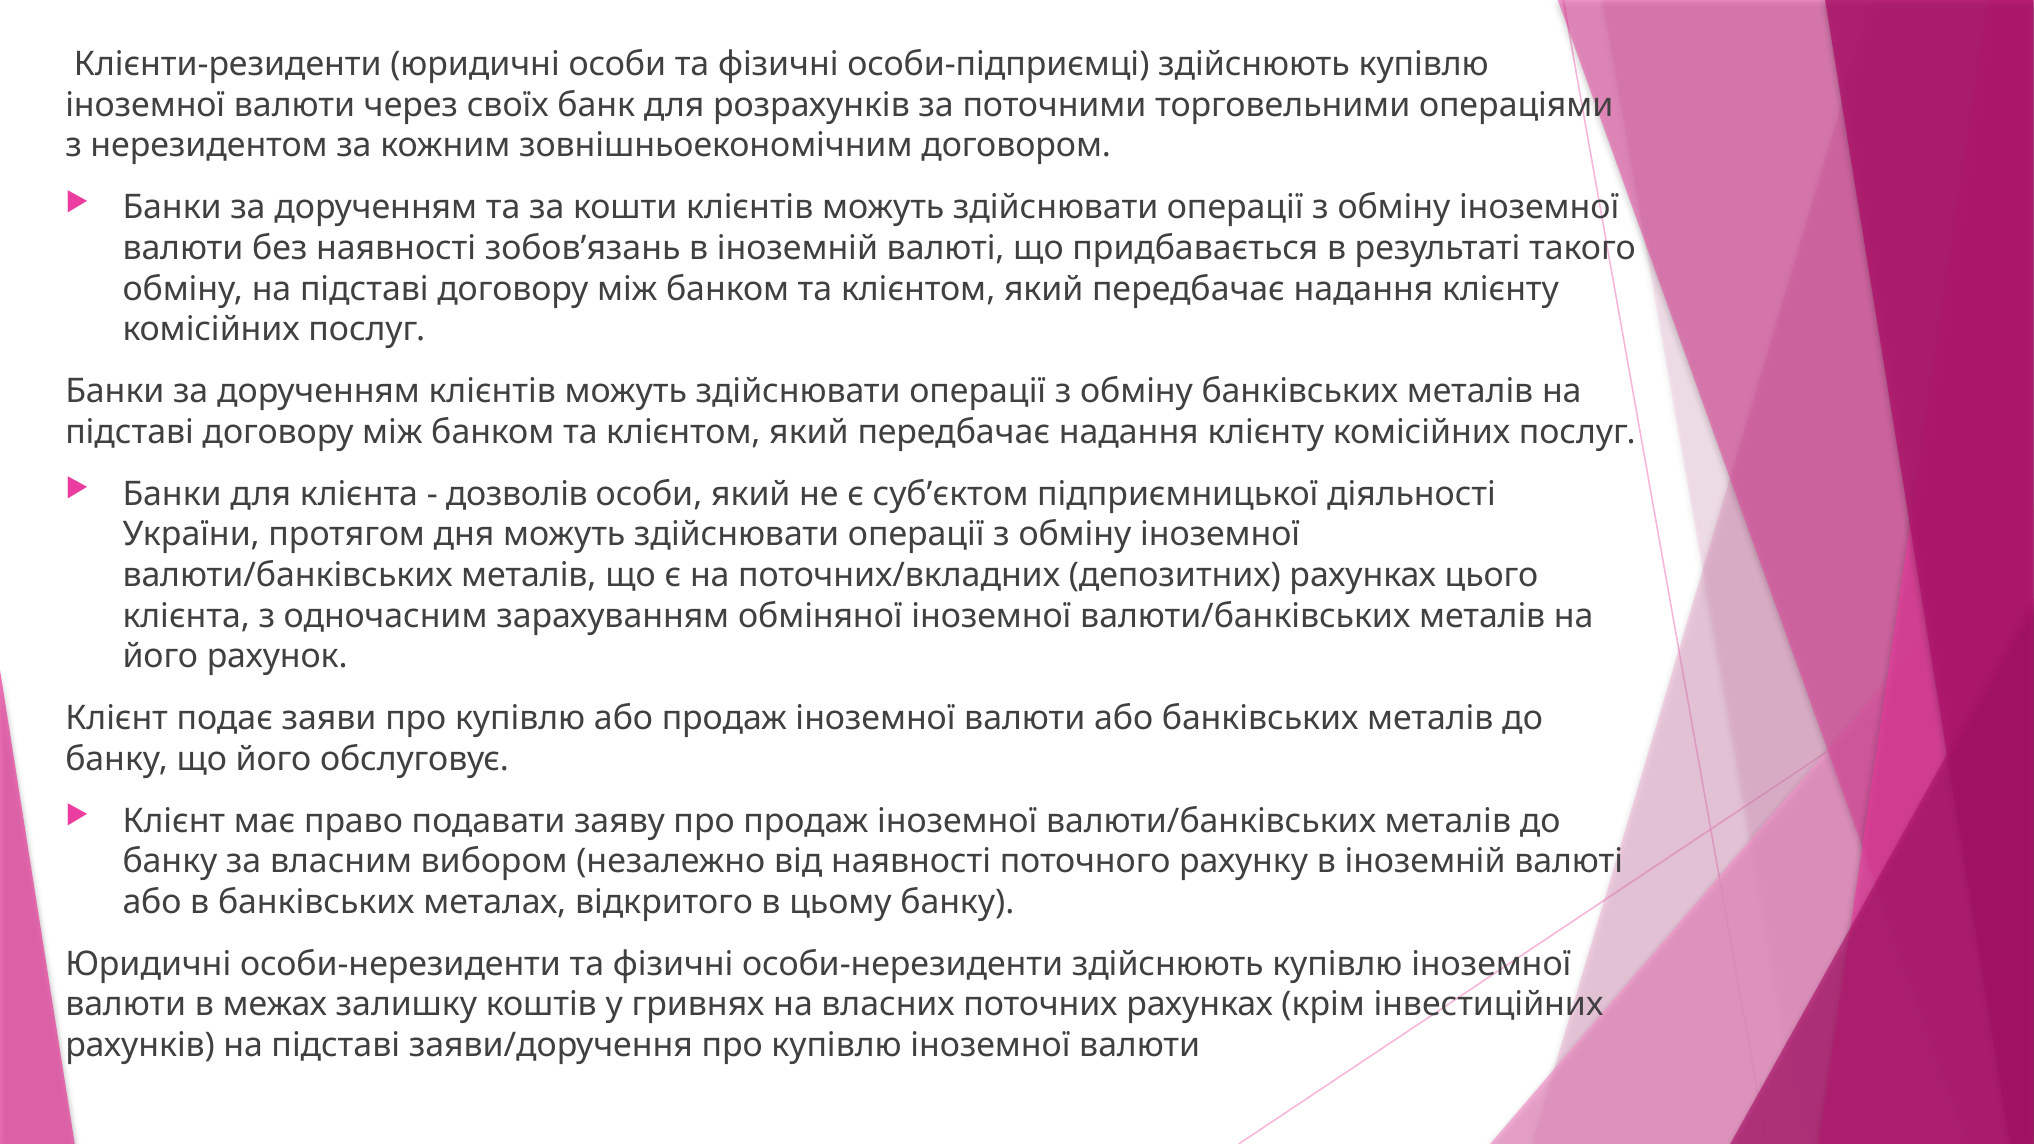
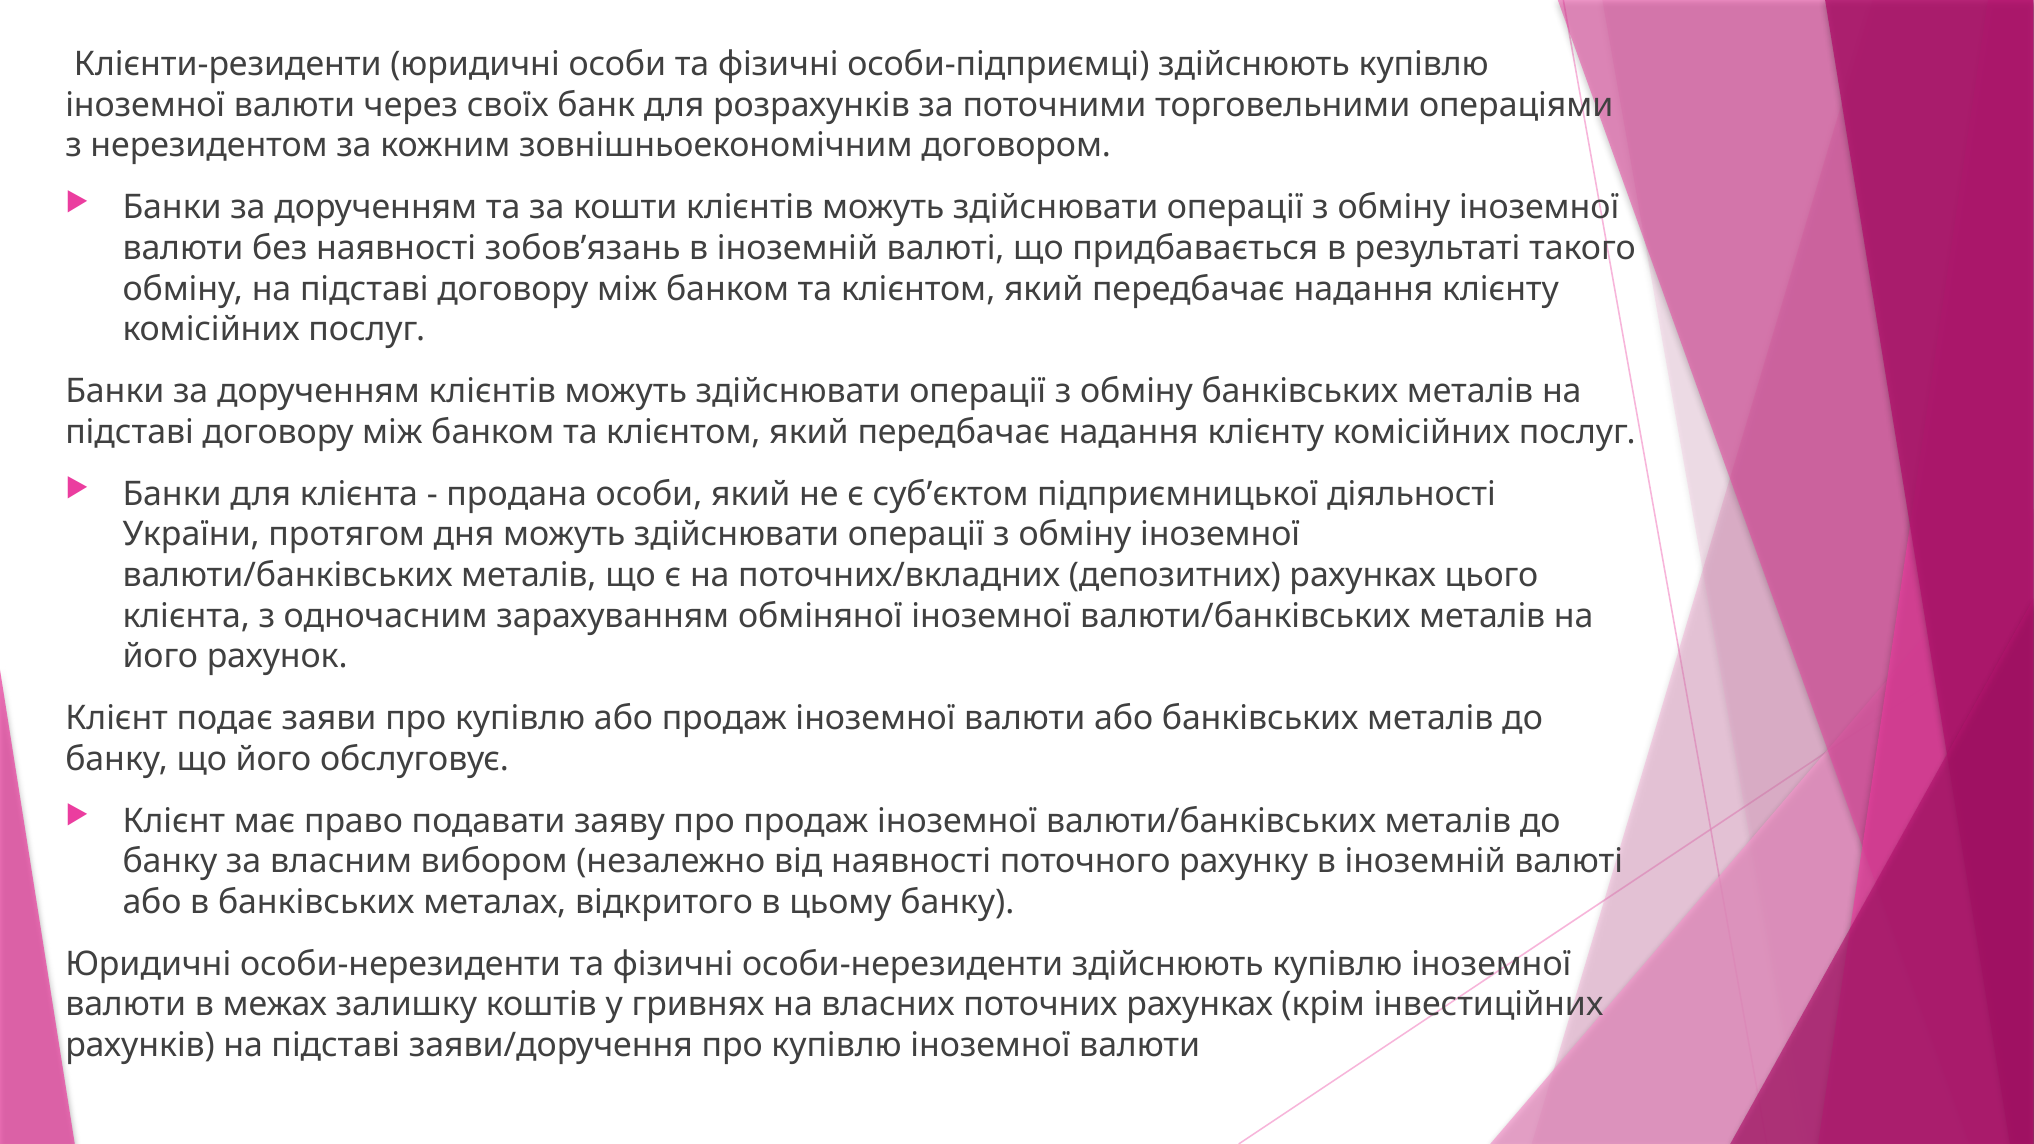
дозволів: дозволів -> продана (517, 494)
